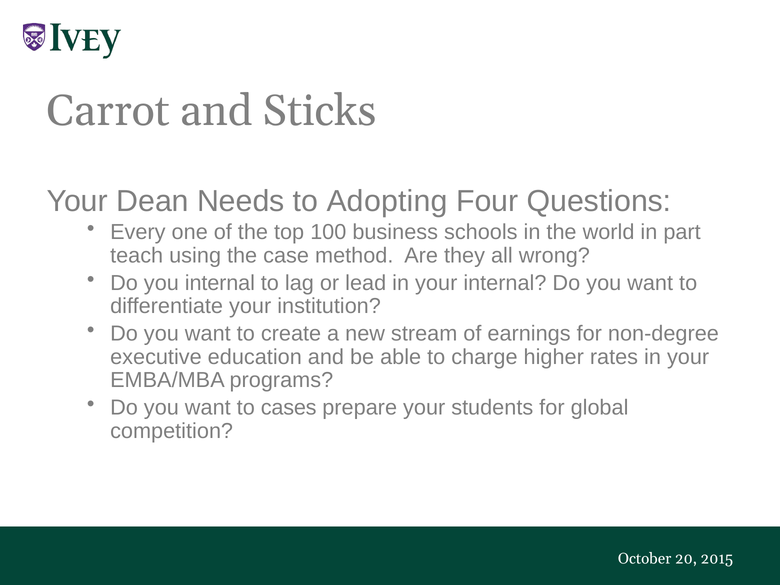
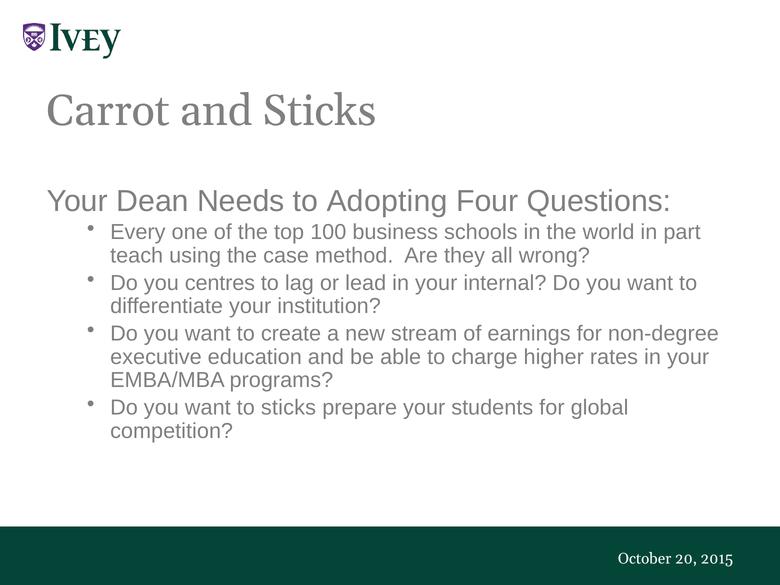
you internal: internal -> centres (220, 283)
to cases: cases -> sticks (288, 408)
